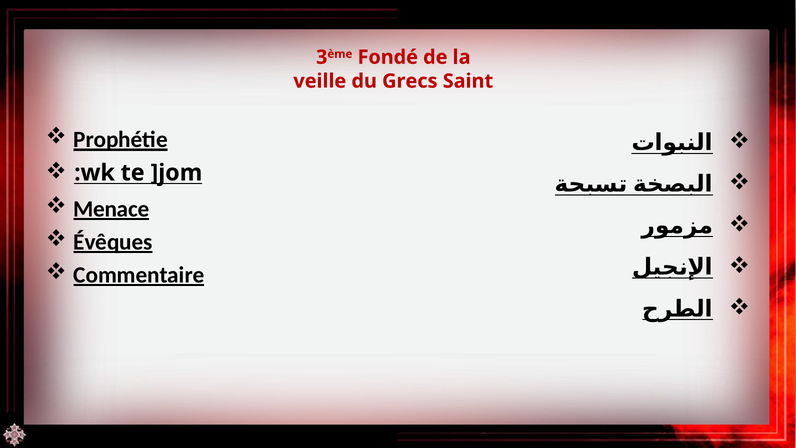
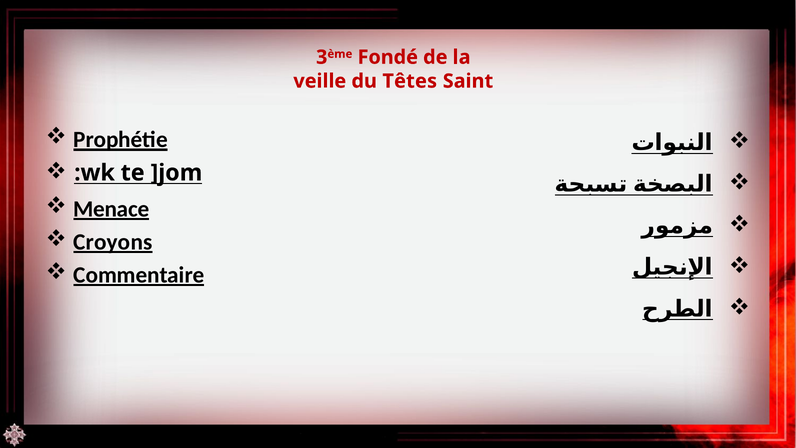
Grecs: Grecs -> Têtes (410, 81)
Évêques: Évêques -> Croyons (113, 242)
